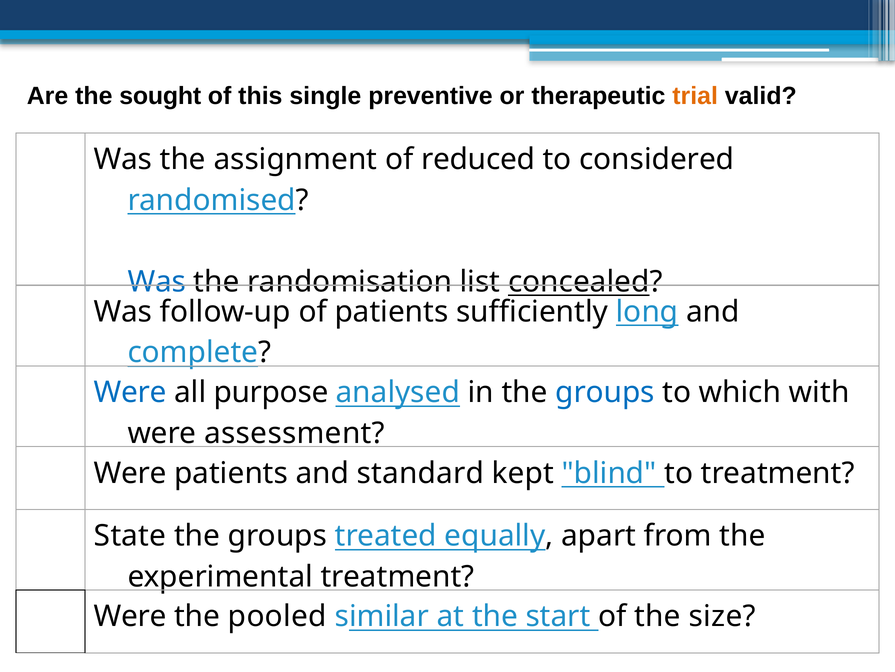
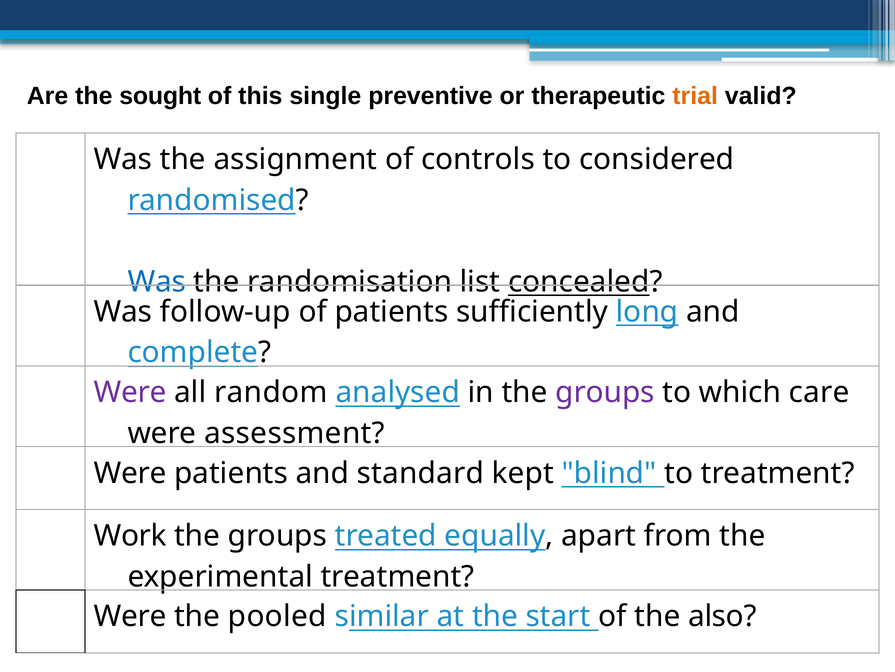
reduced: reduced -> controls (478, 159)
Were colour: blue -> purple (130, 392)
purpose: purpose -> random (271, 392)
groups colour: blue -> purple (605, 392)
with: with -> care (819, 392)
State: State -> Work (130, 535)
size: size -> also (722, 616)
